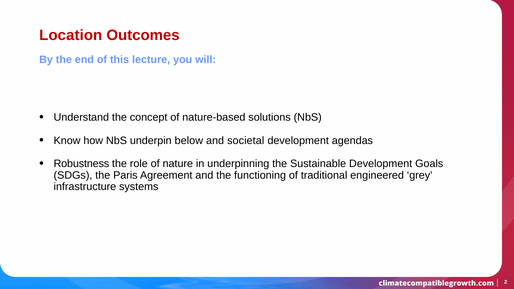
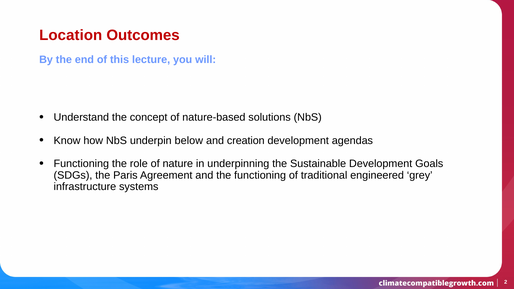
societal: societal -> creation (246, 141)
Robustness: Robustness -> Functioning (81, 164)
